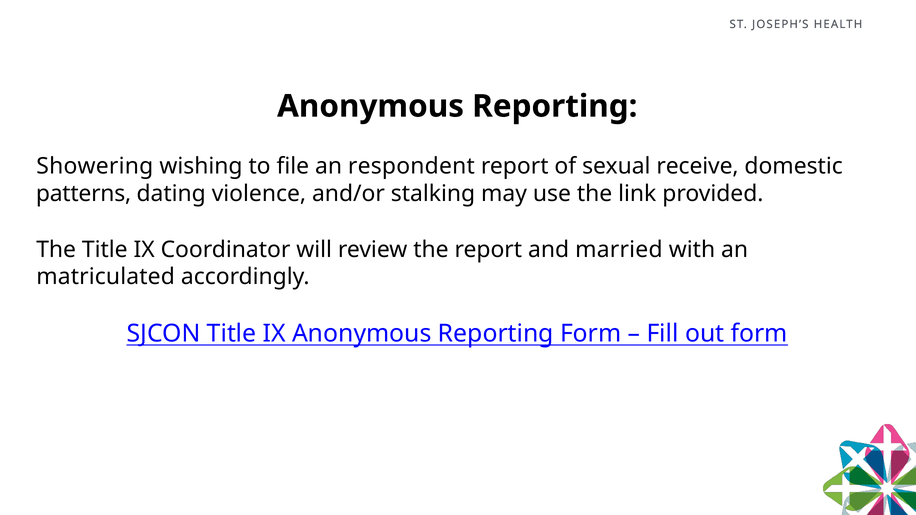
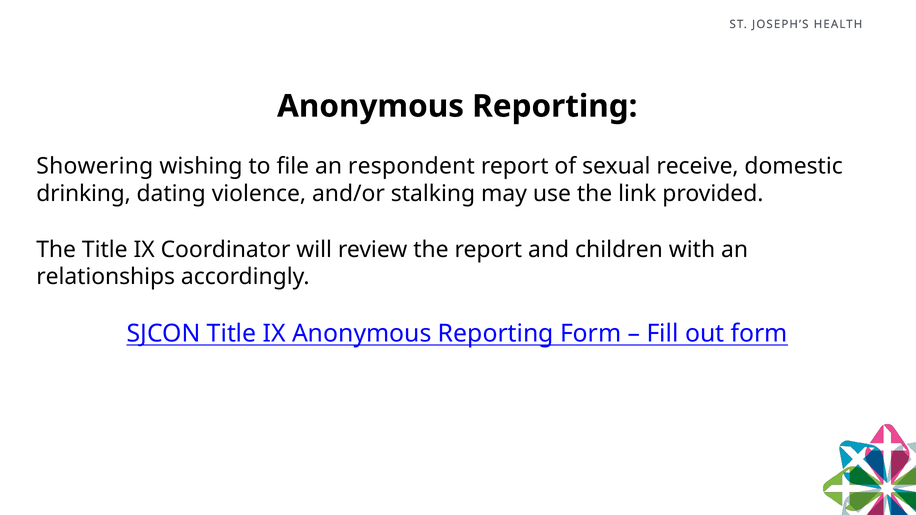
patterns: patterns -> drinking (84, 194)
married: married -> children (619, 250)
matriculated: matriculated -> relationships (106, 277)
